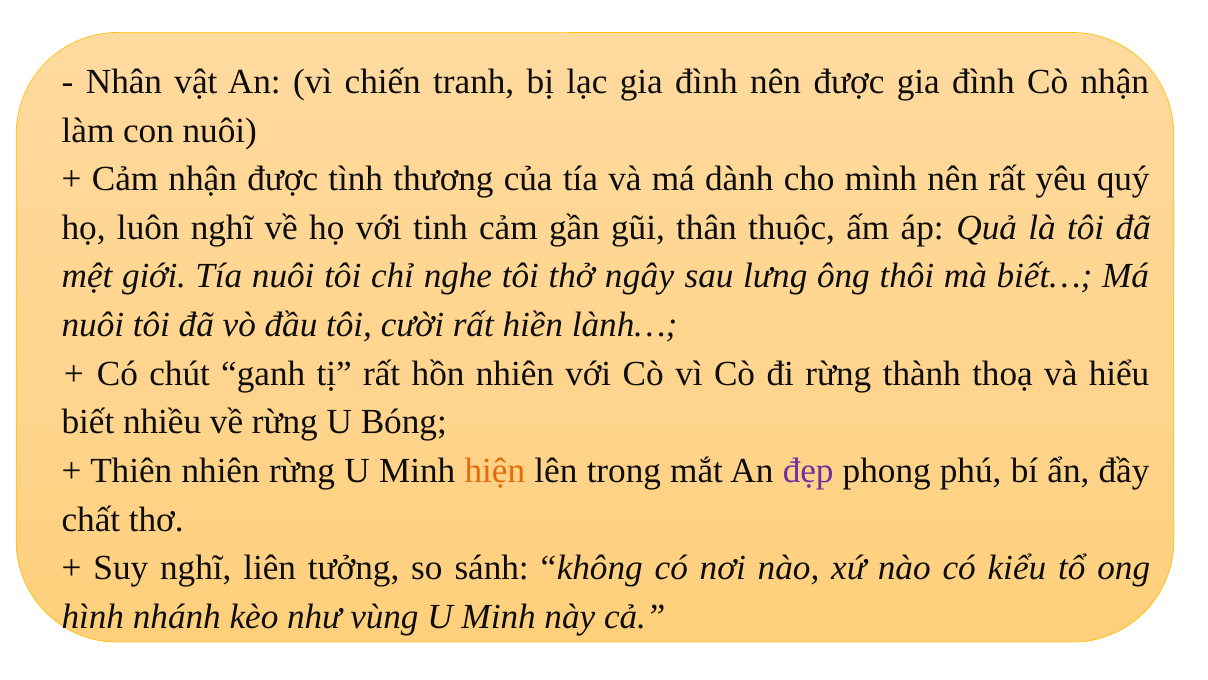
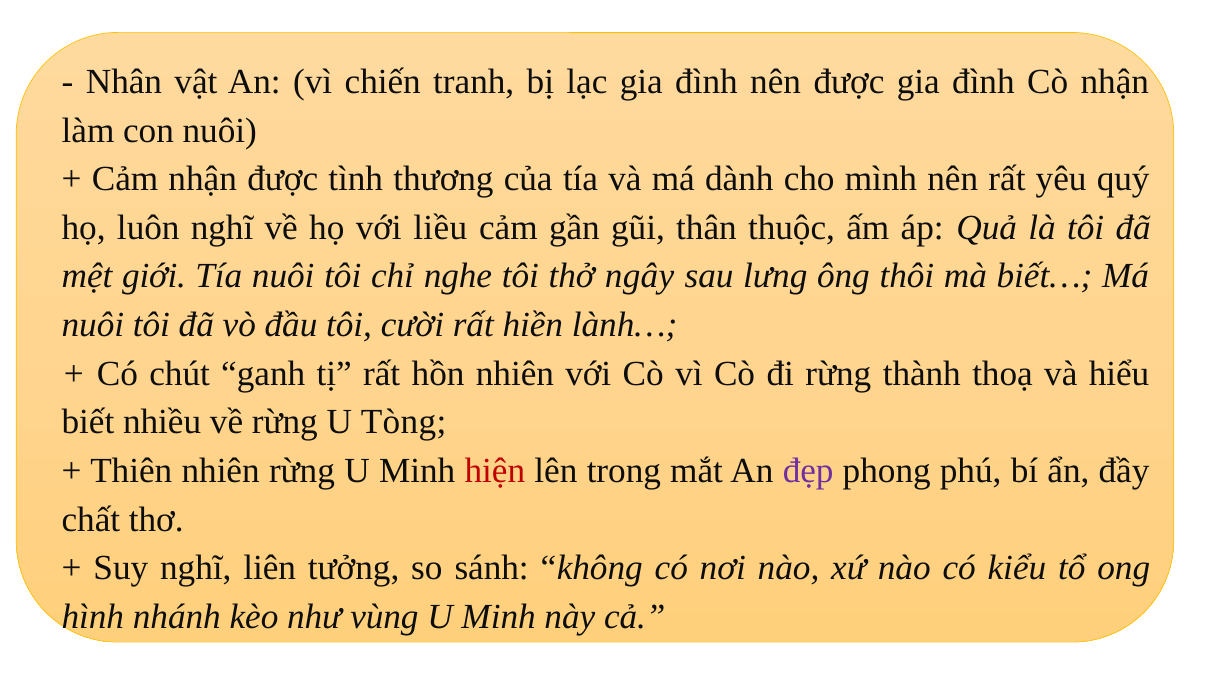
tinh: tinh -> liều (440, 228)
Bóng: Bóng -> Tòng (404, 422)
hiện colour: orange -> red (495, 471)
